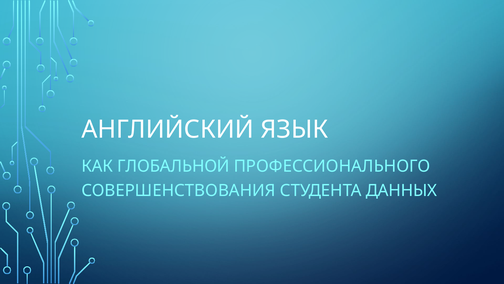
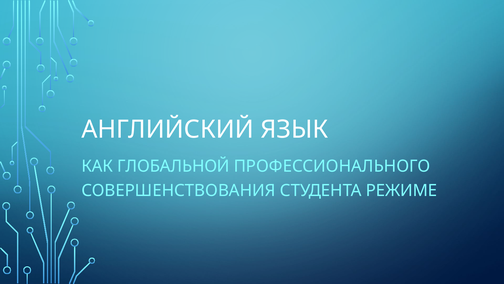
ДАННЫХ: ДАННЫХ -> РЕЖИМЕ (402, 190)
